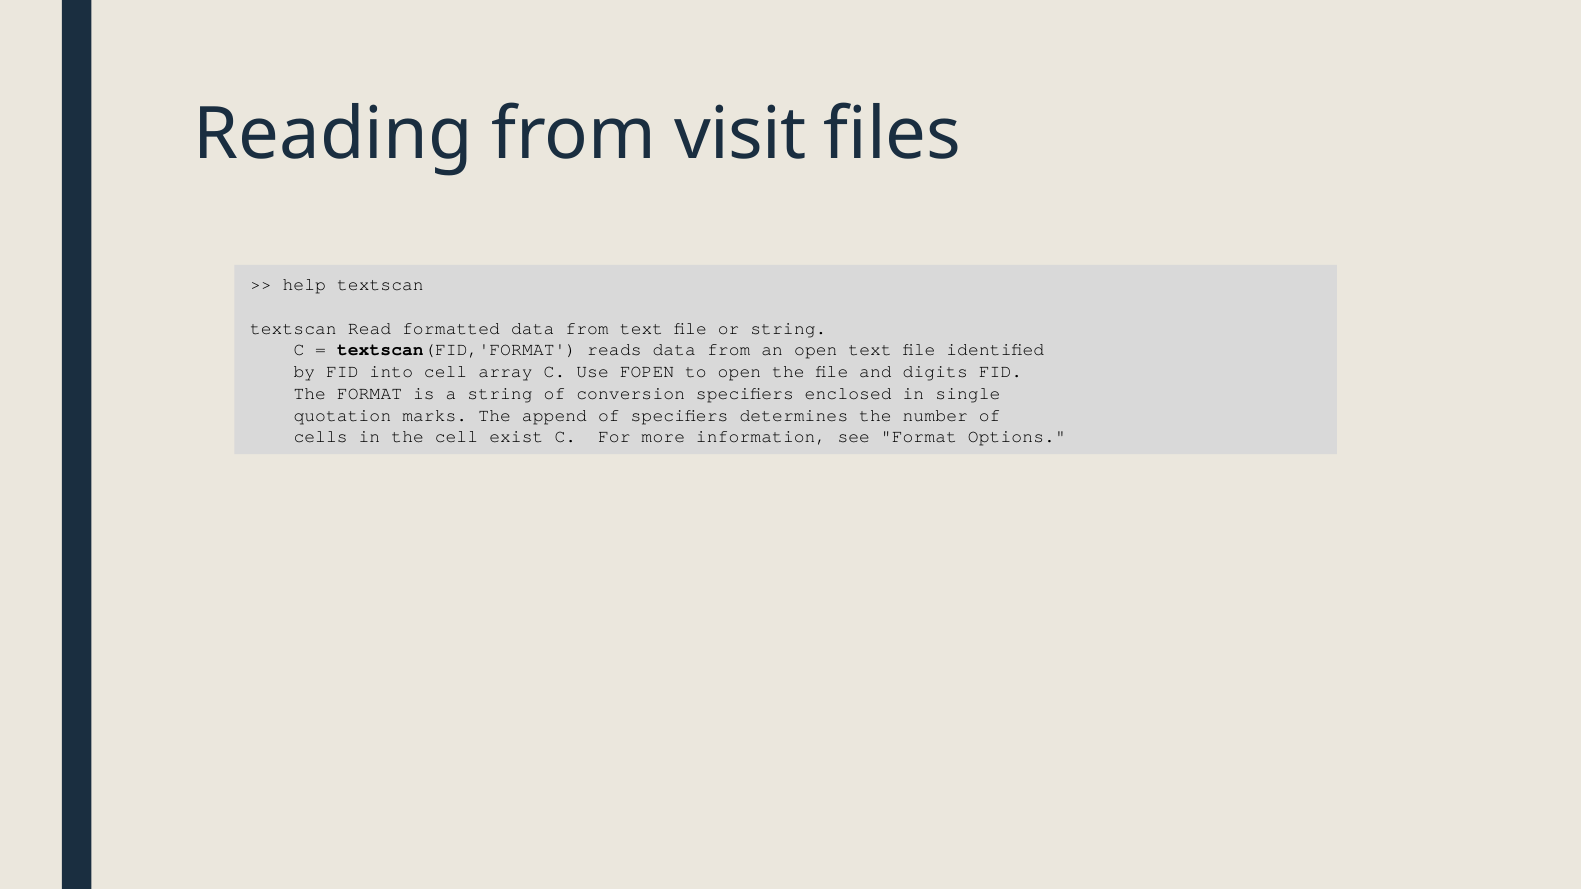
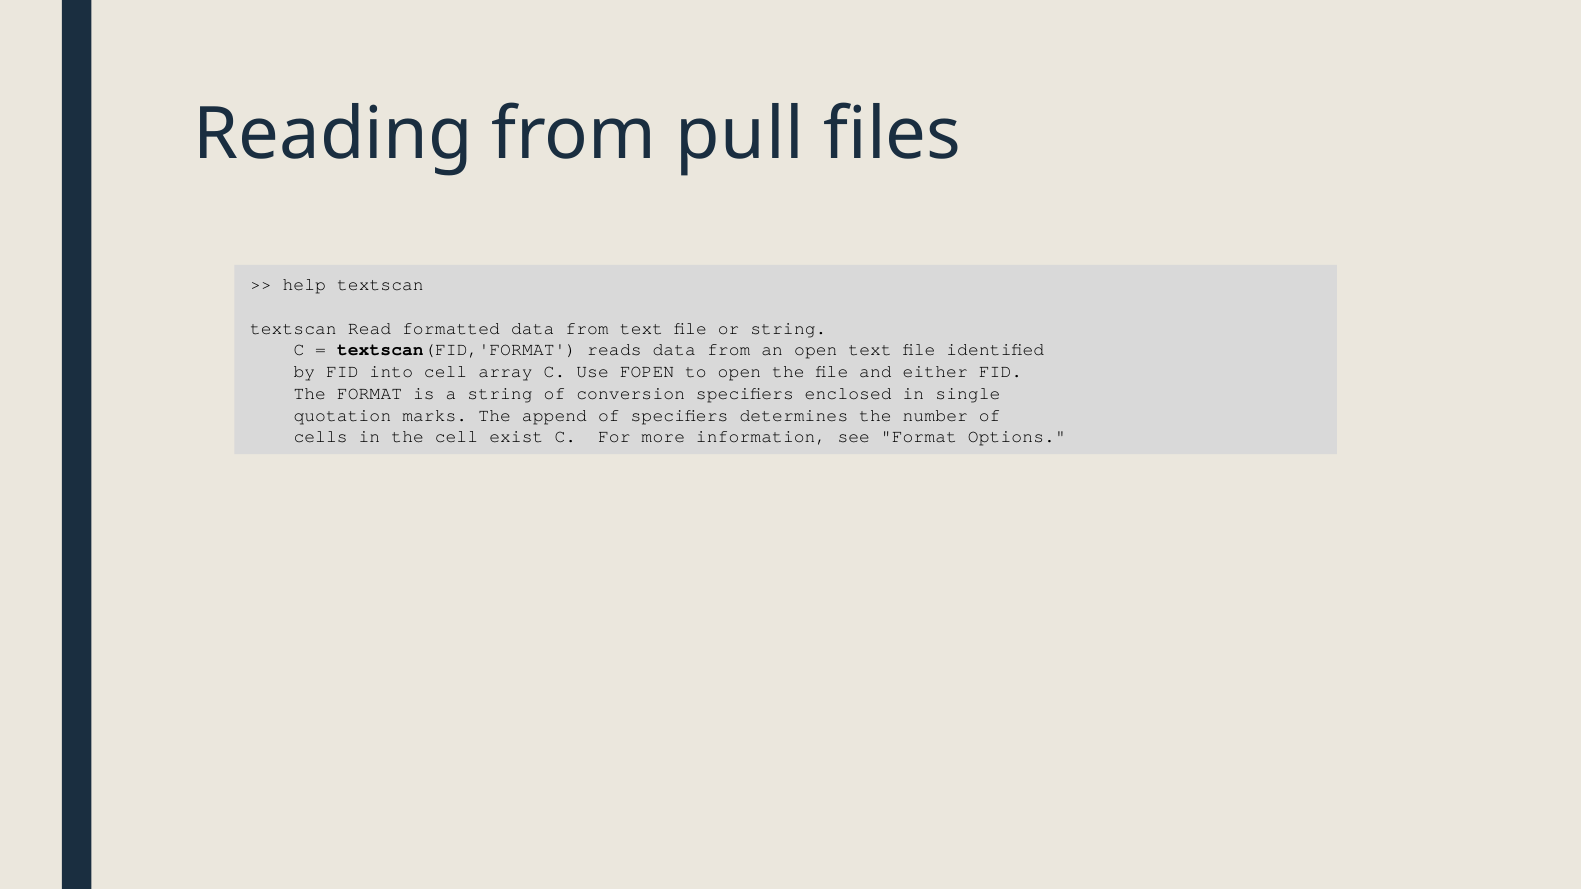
visit: visit -> pull (740, 135)
digits: digits -> either (935, 372)
